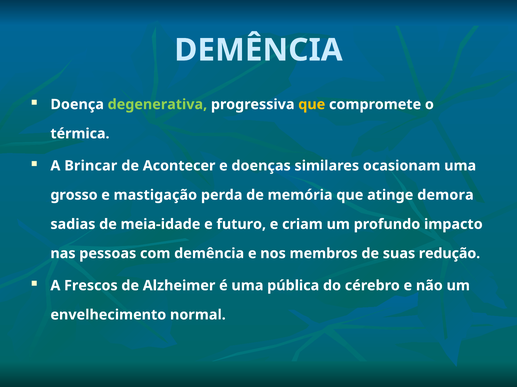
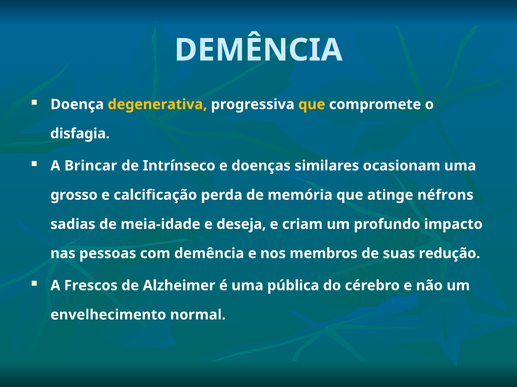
degenerativa colour: light green -> yellow (157, 105)
térmica: térmica -> disfagia (80, 134)
Acontecer: Acontecer -> Intrínseco (179, 166)
mastigação: mastigação -> calcificação (155, 195)
demora: demora -> néfrons (445, 195)
futuro: futuro -> deseja (241, 225)
